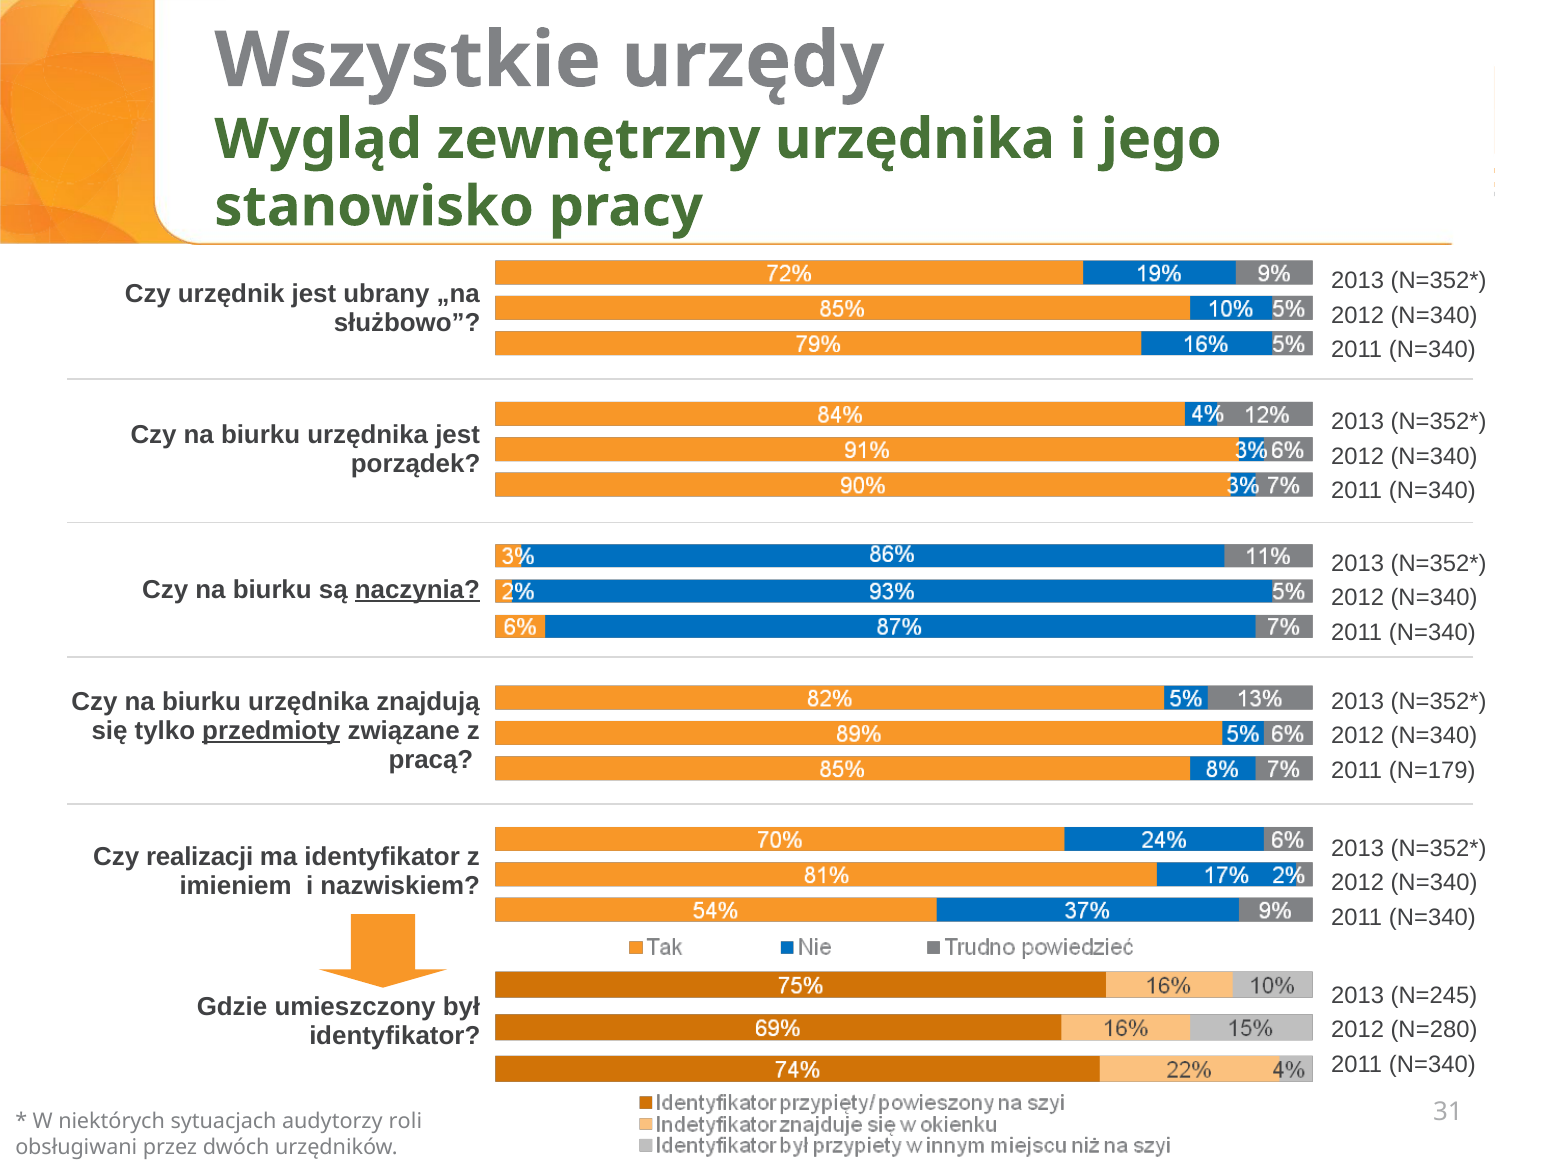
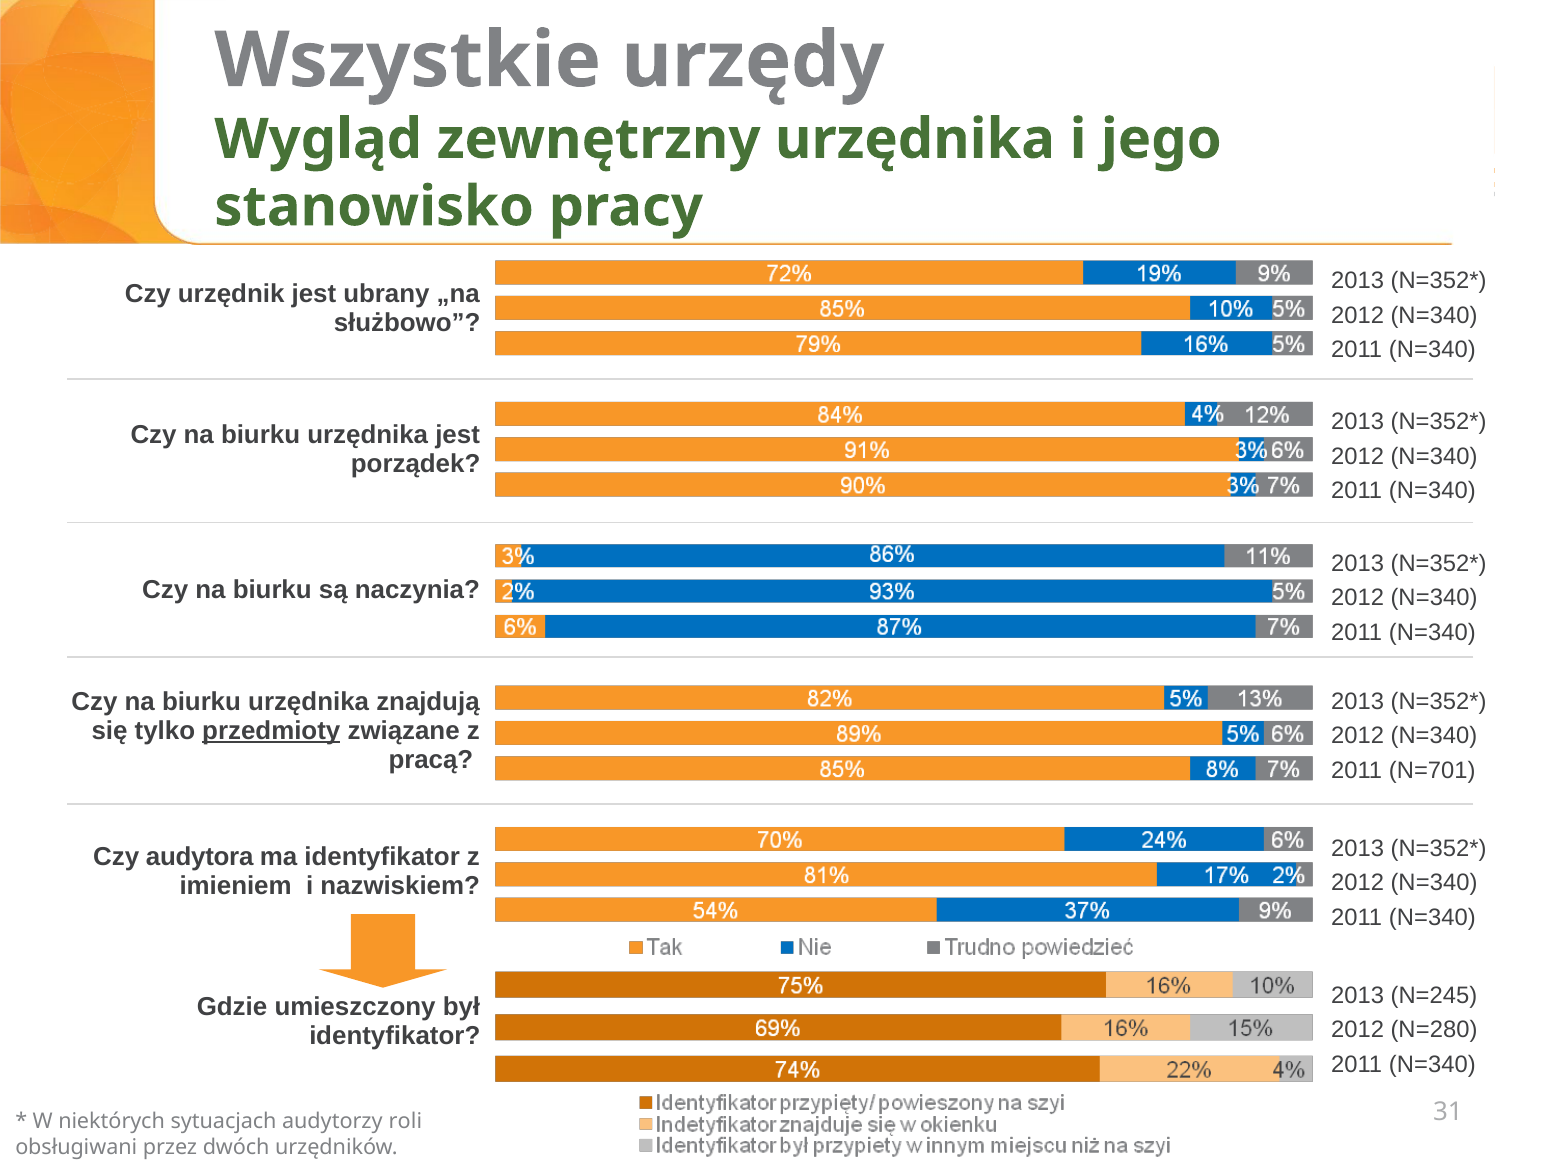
naczynia underline: present -> none (417, 590)
N=179: N=179 -> N=701 (1432, 770)
realizacji: realizacji -> audytora (200, 857)
